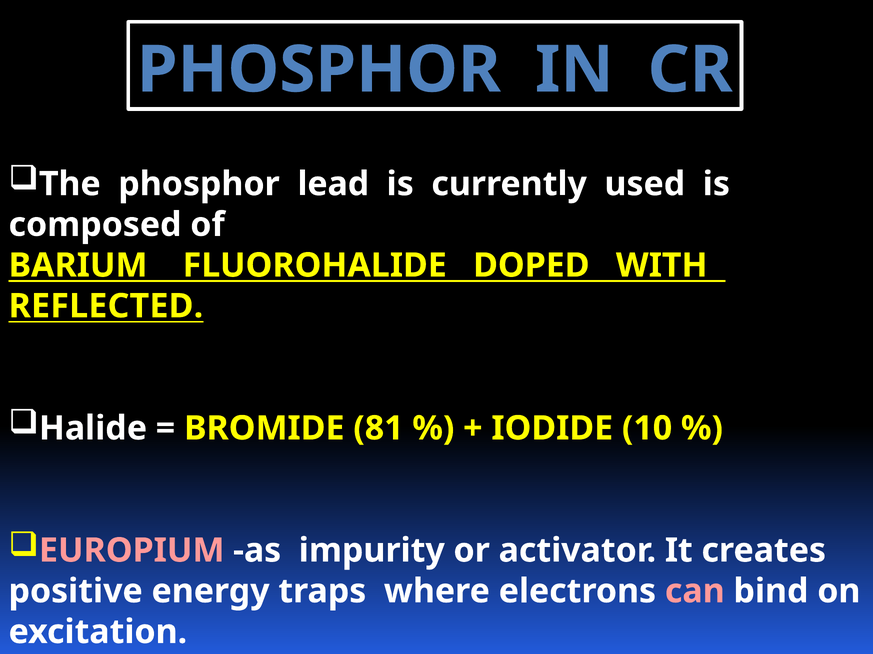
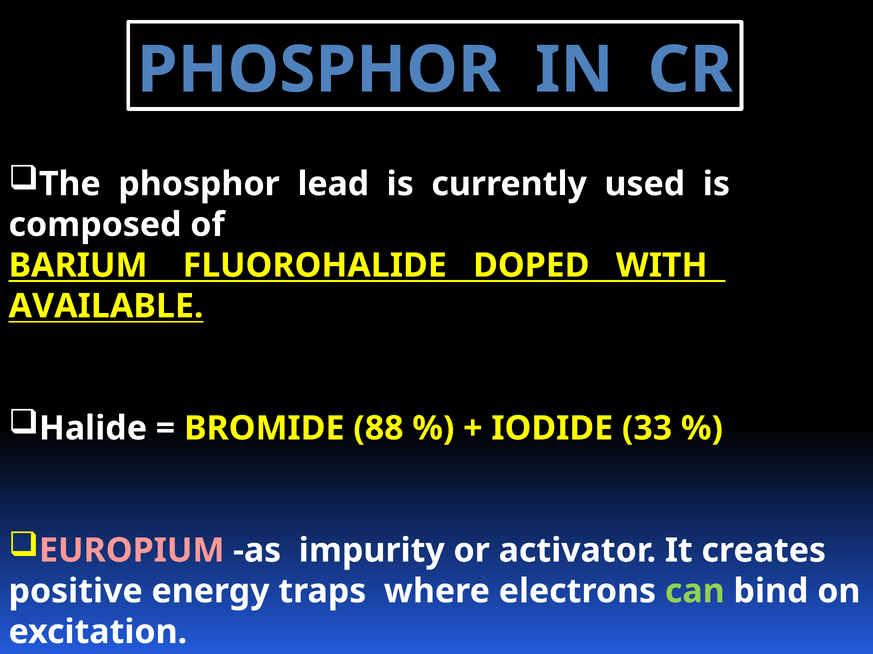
REFLECTED: REFLECTED -> AVAILABLE (106, 306)
81: 81 -> 88 (378, 429)
10: 10 -> 33 (647, 429)
can colour: pink -> light green (695, 592)
